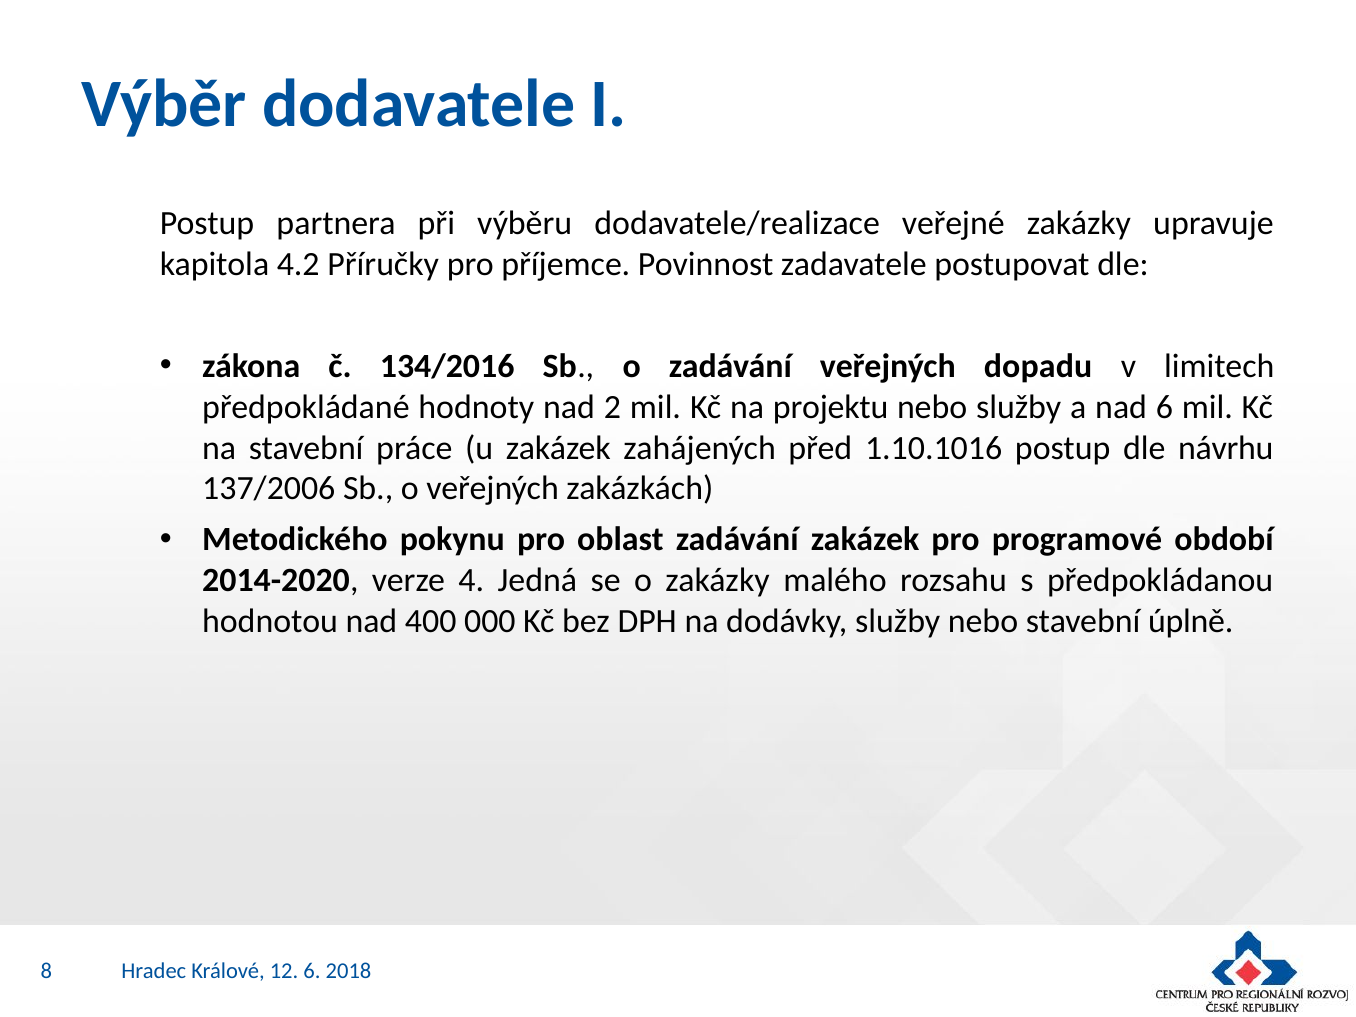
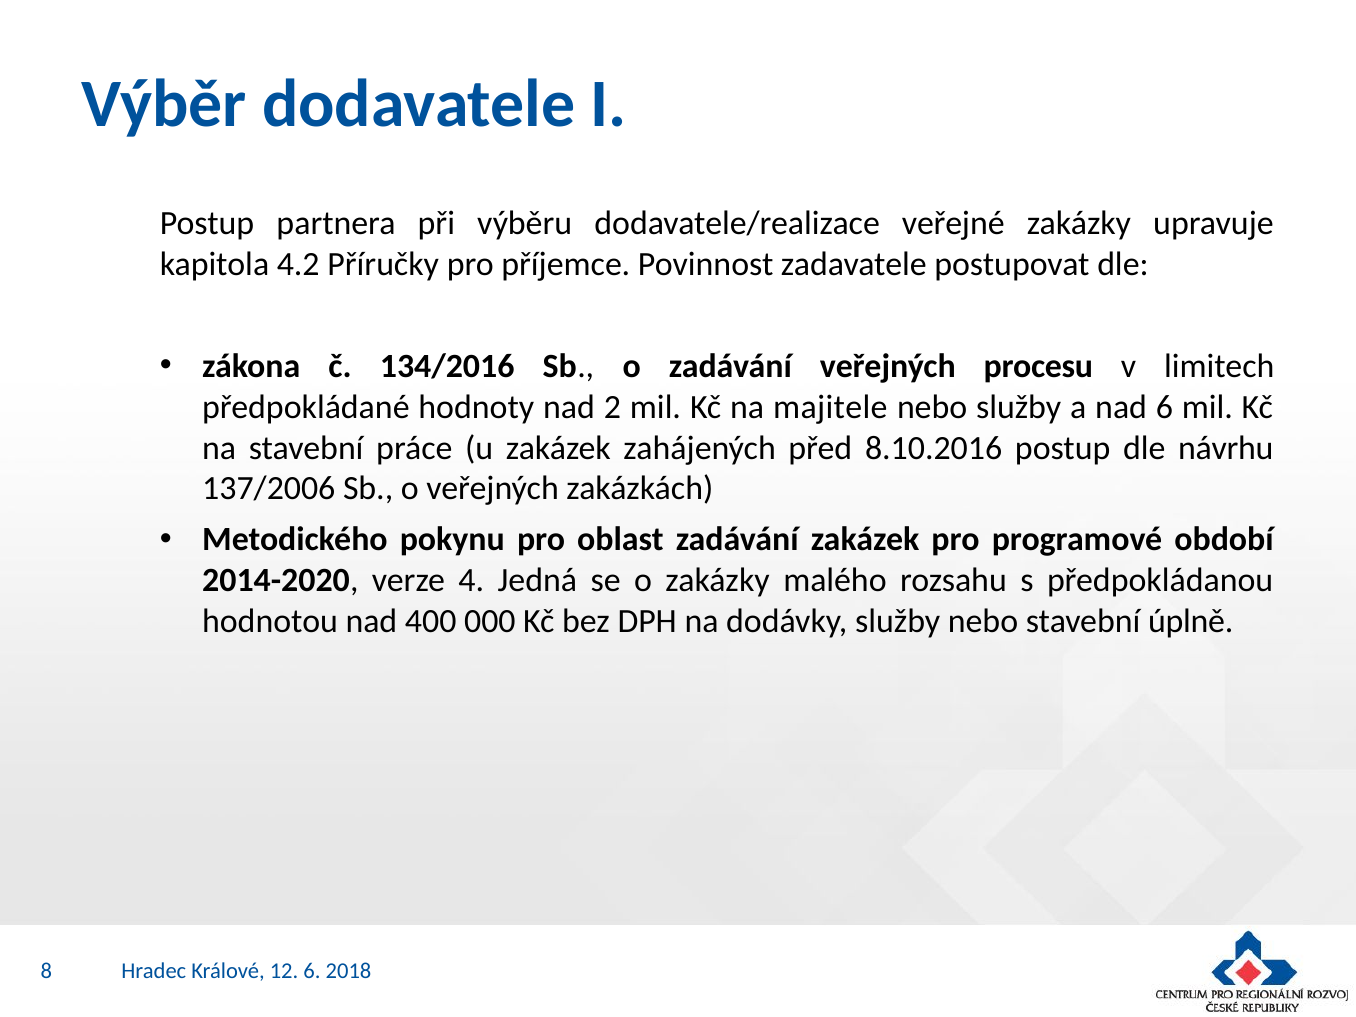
dopadu: dopadu -> procesu (1038, 366)
projektu: projektu -> majitele (830, 407)
1.10.1016: 1.10.1016 -> 8.10.2016 (934, 448)
